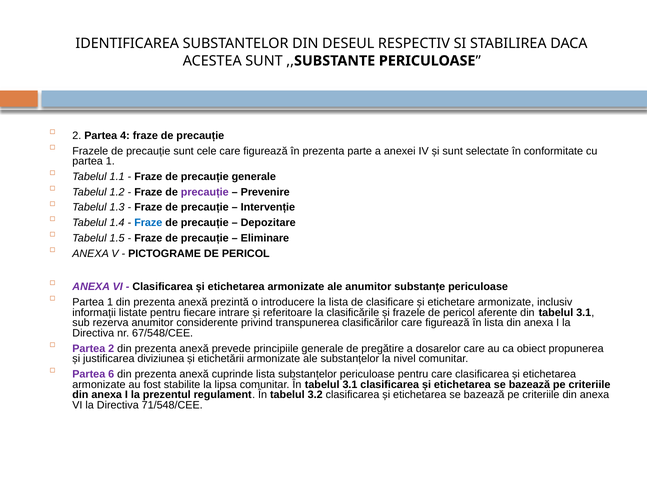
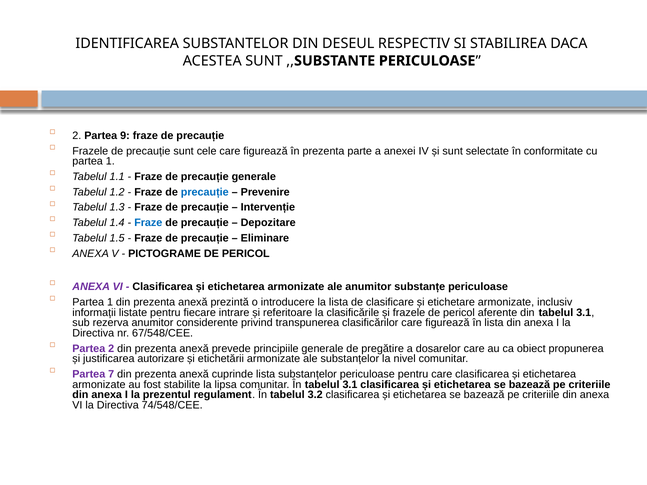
4: 4 -> 9 (125, 136)
precauție colour: purple -> blue (205, 192)
diviziunea: diviziunea -> autorizare (161, 359)
6: 6 -> 7 (111, 374)
71/548/CEE: 71/548/CEE -> 74/548/CEE (172, 405)
